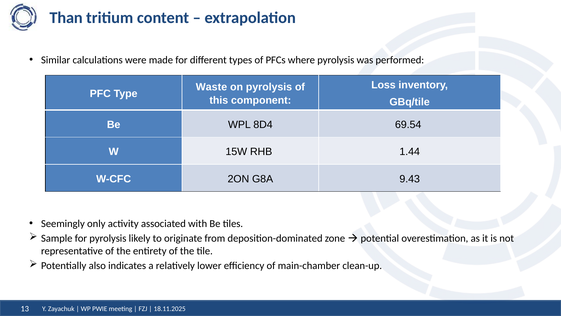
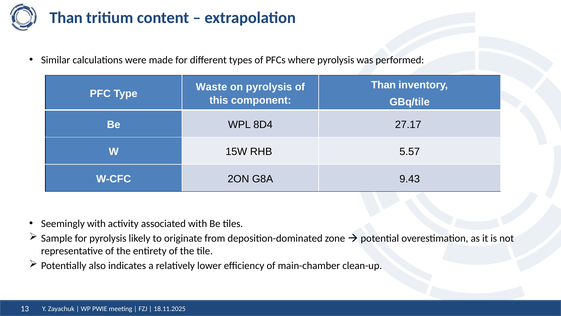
Loss: Loss -> Than (383, 85)
69.54: 69.54 -> 27.17 (408, 124)
1.44: 1.44 -> 5.57 (410, 152)
Seemingly only: only -> with (96, 223)
